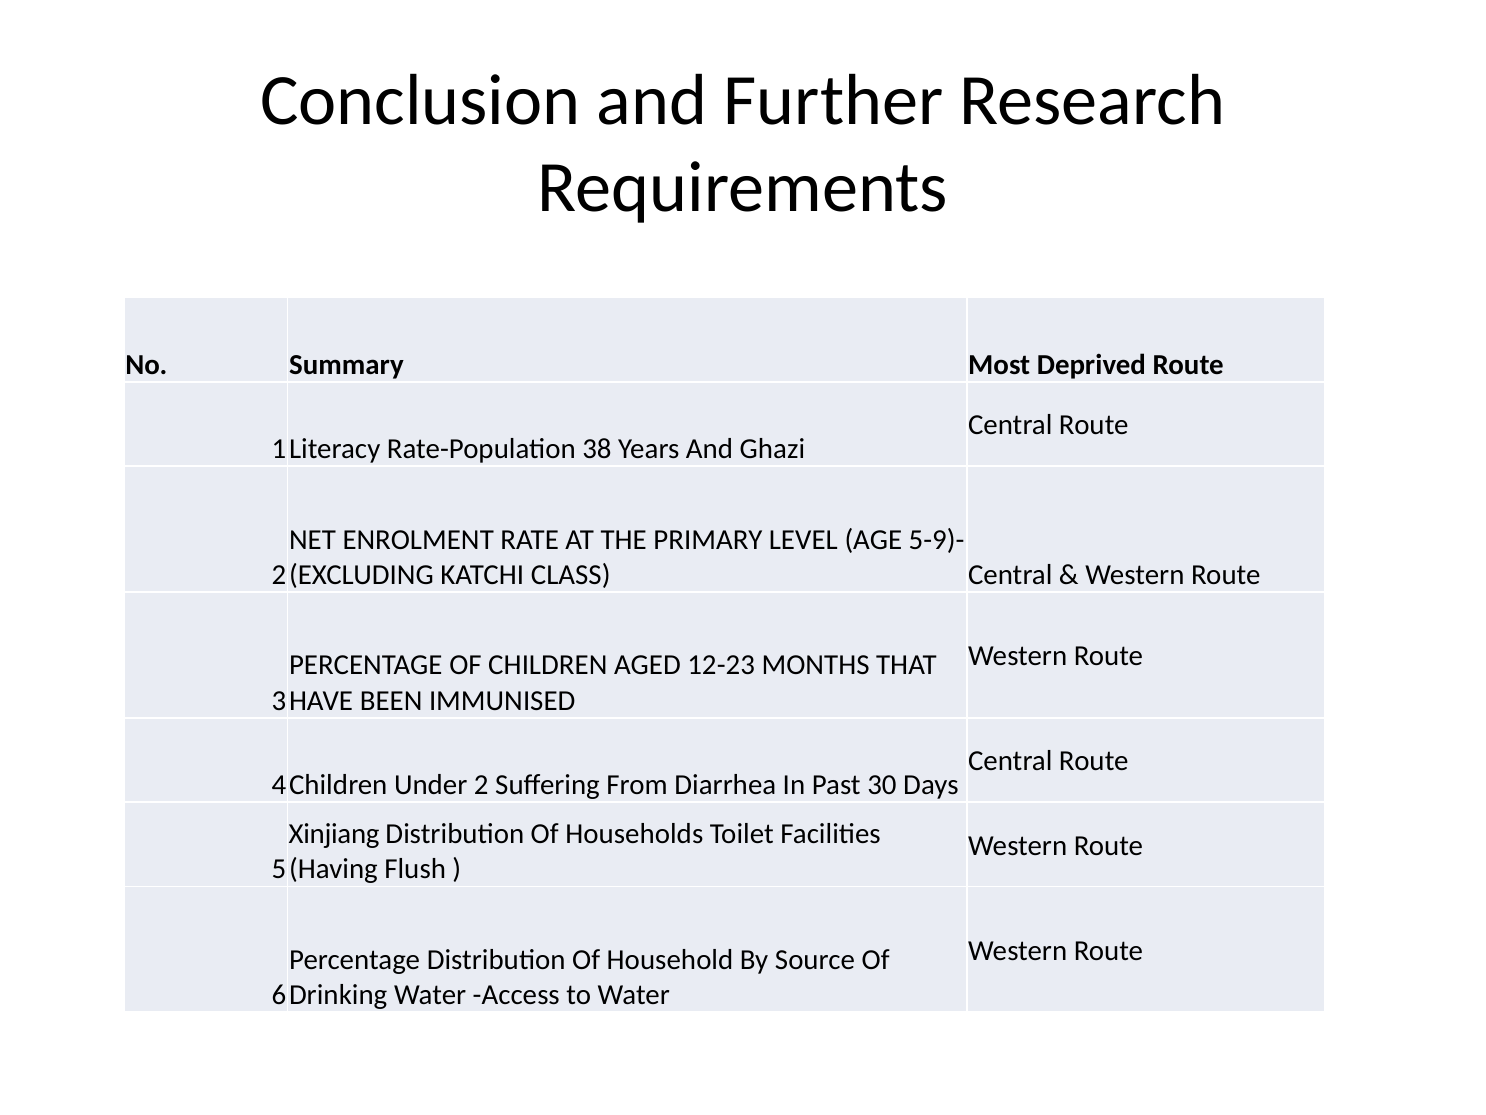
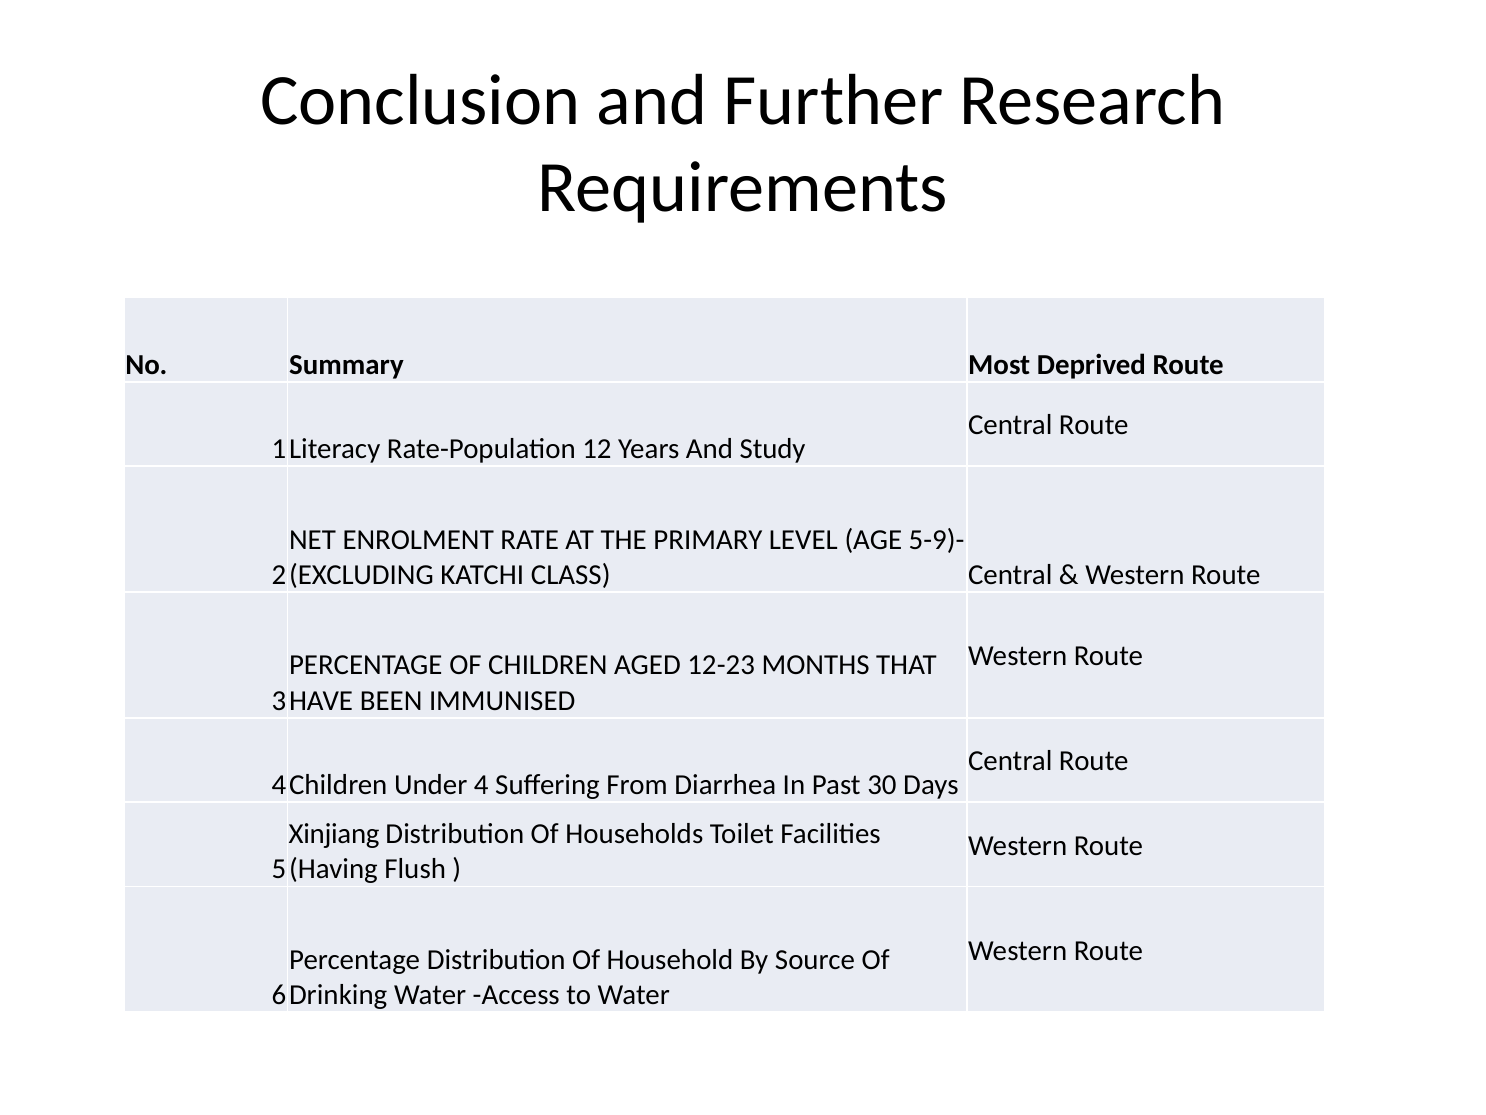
38: 38 -> 12 (597, 449)
Ghazi: Ghazi -> Study (773, 449)
Under 2: 2 -> 4 (481, 785)
